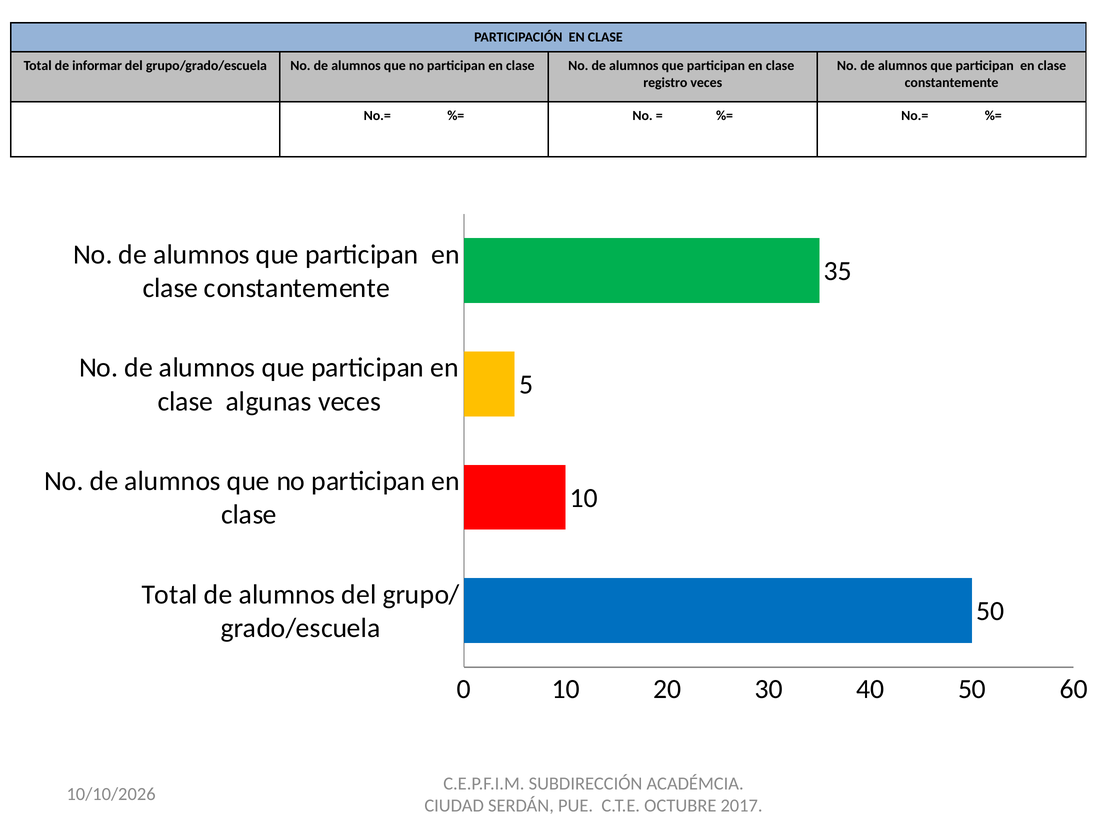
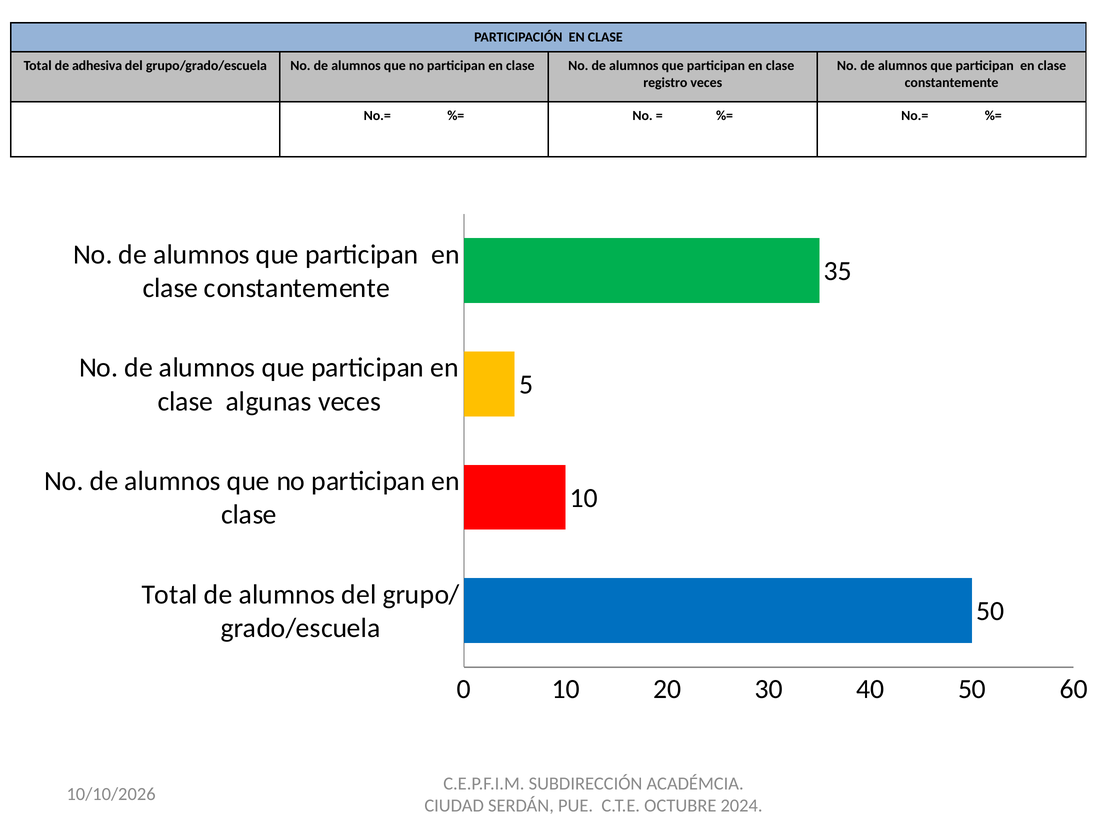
informar: informar -> adhesiva (97, 66)
2017: 2017 -> 2024 (742, 806)
